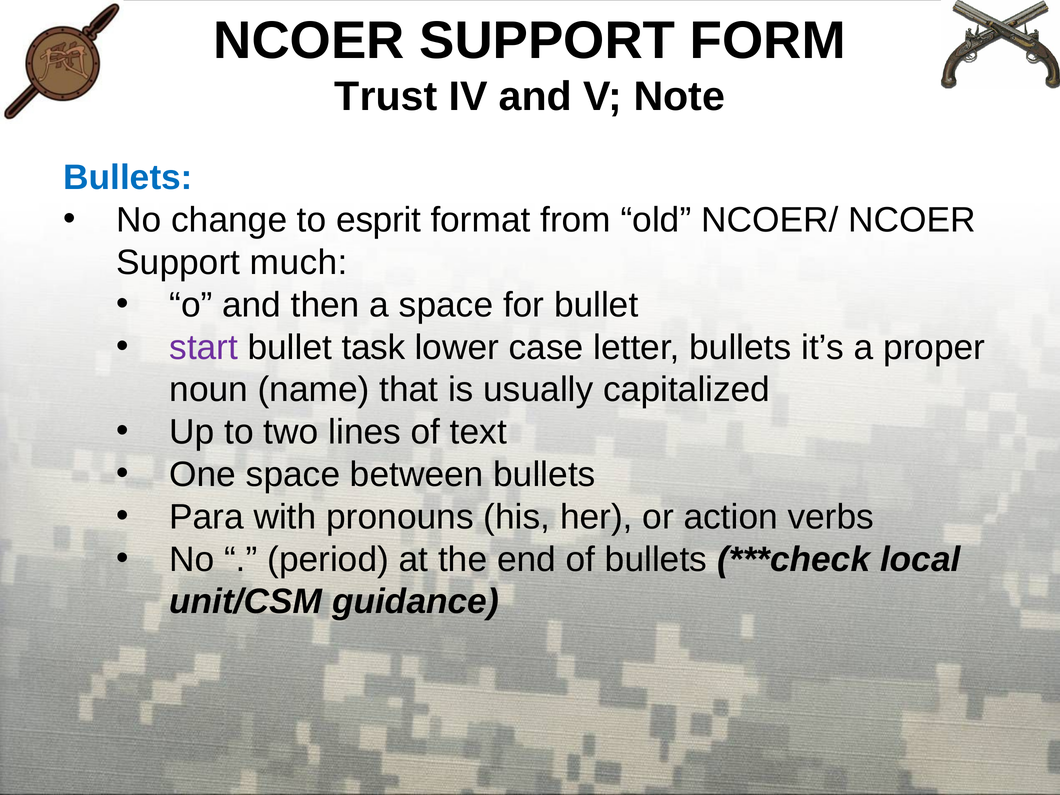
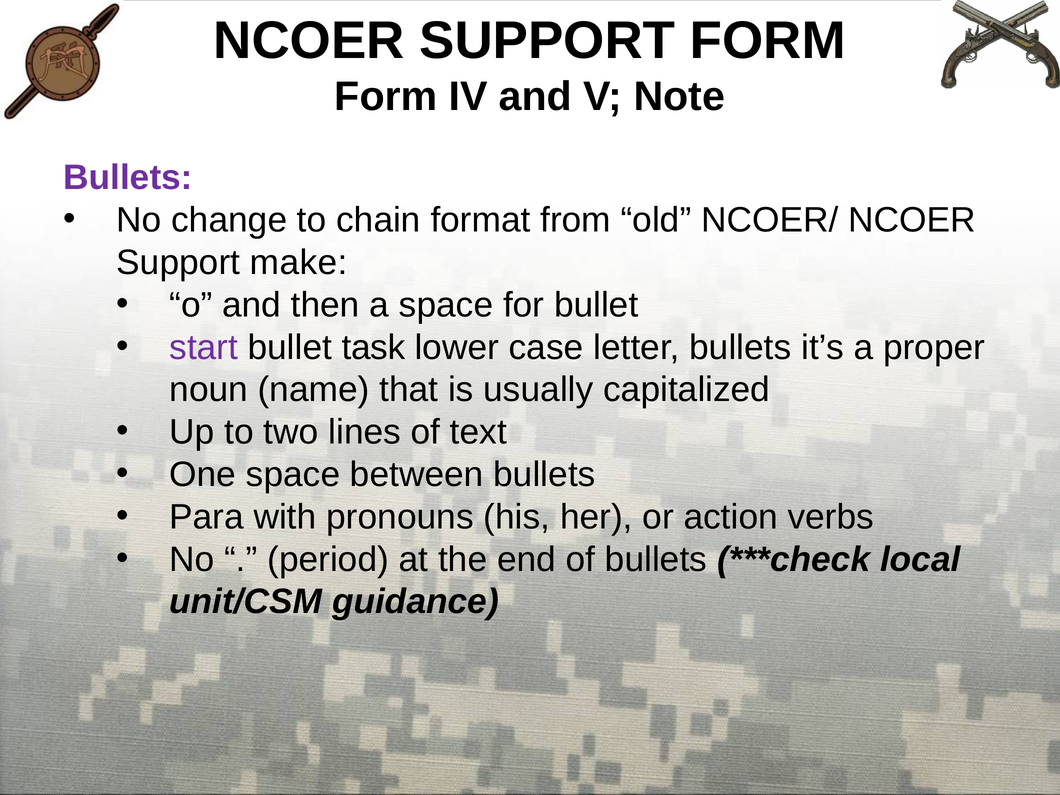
Trust: Trust -> Form (386, 96)
Bullets colour: blue -> purple (128, 178)
esprit: esprit -> chain (378, 220)
much: much -> make (299, 263)
